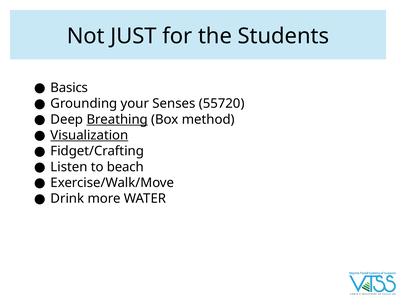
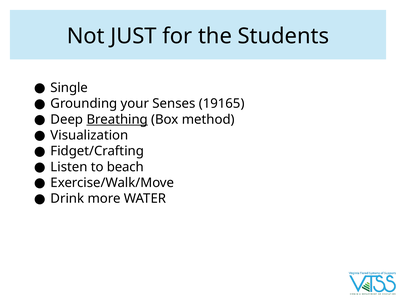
Basics: Basics -> Single (69, 88)
55720: 55720 -> 19165 (222, 104)
Visualization underline: present -> none (89, 135)
